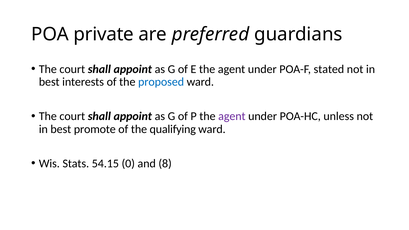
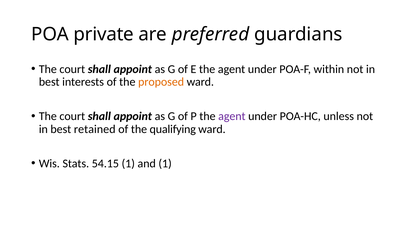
stated: stated -> within (329, 69)
proposed colour: blue -> orange (161, 82)
promote: promote -> retained (95, 129)
54.15 0: 0 -> 1 (128, 164)
and 8: 8 -> 1 (165, 164)
